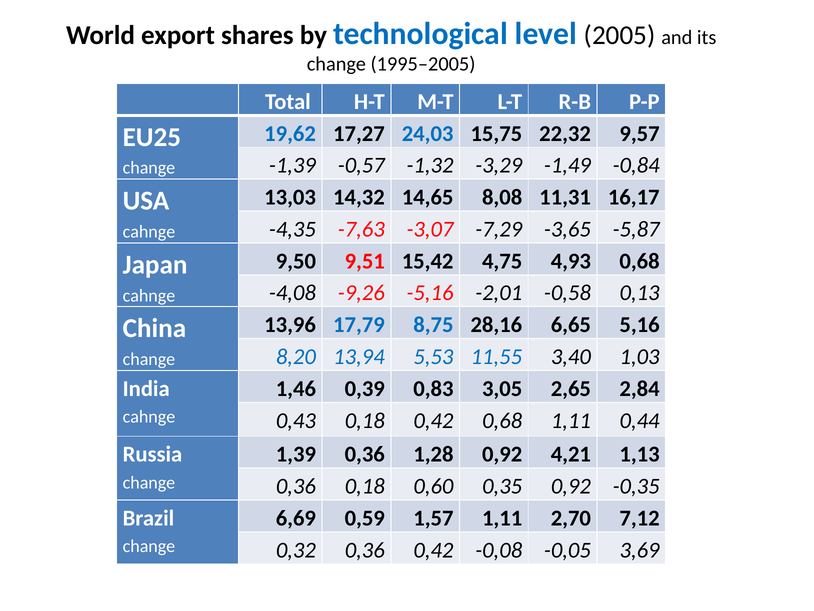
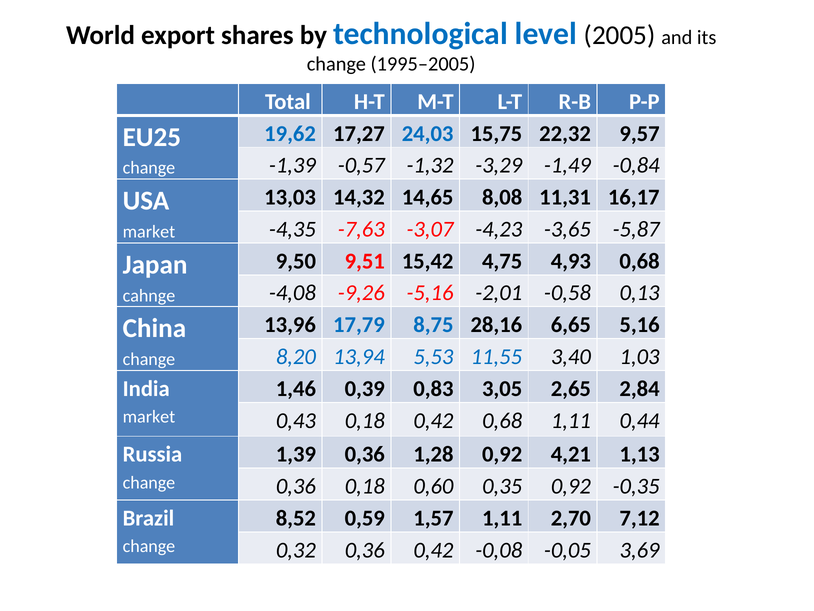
-7,29: -7,29 -> -4,23 (499, 229)
cahnge: cahnge -> market (149, 232)
cahnge: cahnge -> market (149, 417)
6,69: 6,69 -> 8,52 (296, 518)
